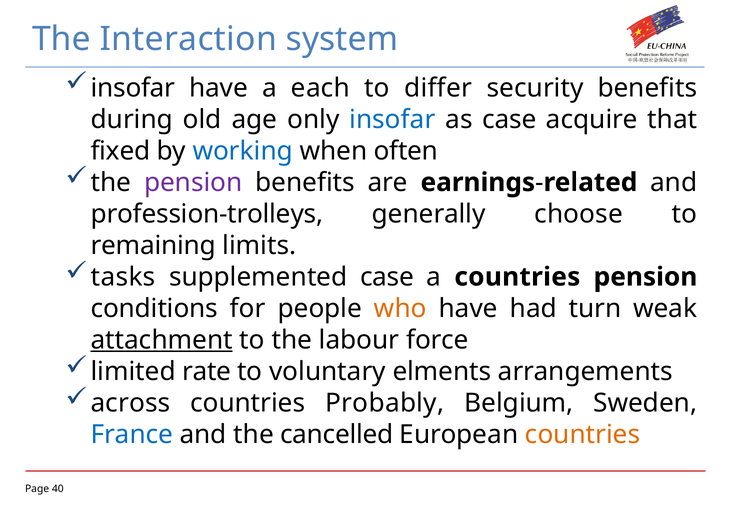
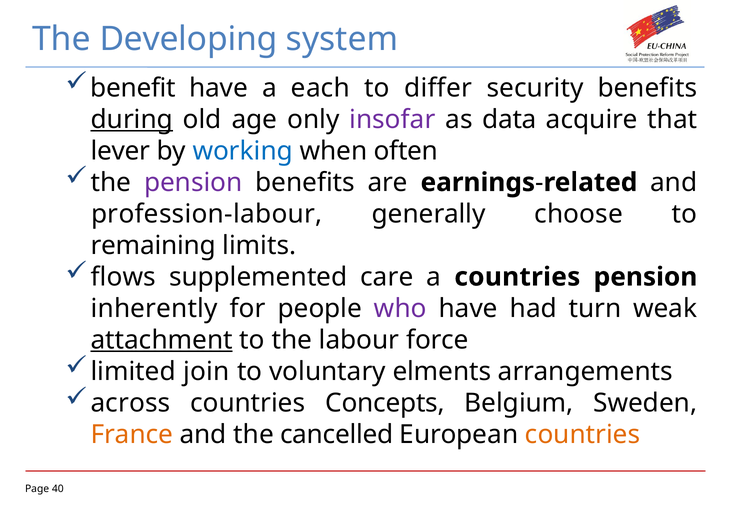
Interaction: Interaction -> Developing (188, 39)
insofar: insofar -> benefit (133, 88)
during underline: none -> present (132, 119)
insofar colour: blue -> purple (392, 119)
as case: case -> data (509, 119)
fixed: fixed -> lever (120, 151)
profession-trolleys: profession-trolleys -> profession-labour (207, 214)
tasks: tasks -> flows (123, 277)
supplemented case: case -> care (387, 277)
conditions: conditions -> inherently (154, 308)
who colour: orange -> purple (400, 308)
rate: rate -> join (206, 371)
Probably: Probably -> Concepts (385, 403)
France colour: blue -> orange (132, 435)
